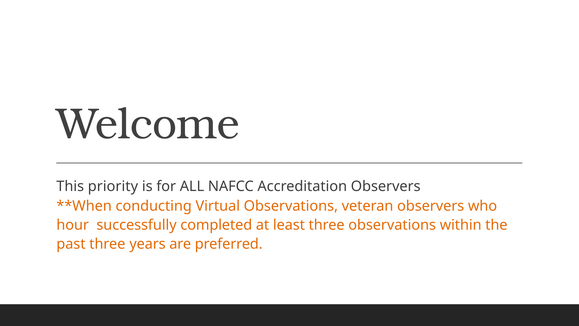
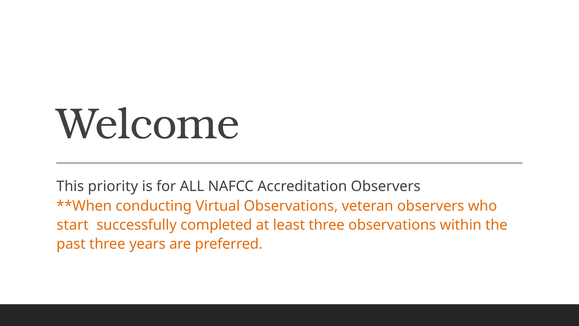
hour: hour -> start (73, 225)
